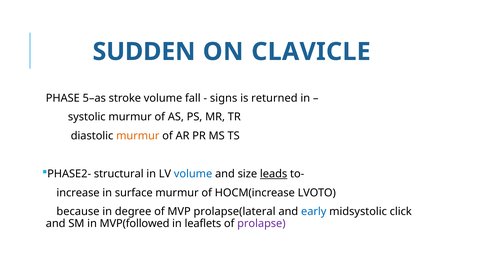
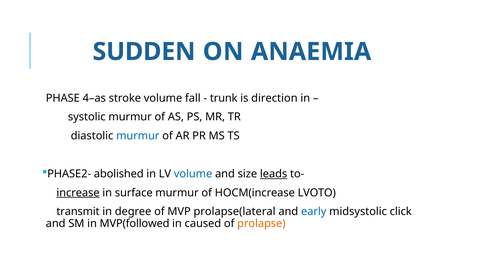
CLAVICLE: CLAVICLE -> ANAEMIA (311, 52)
5–as: 5–as -> 4–as (94, 98)
signs: signs -> trunk (224, 98)
returned: returned -> direction (274, 98)
murmur colour: orange -> blue (138, 136)
structural: structural -> abolished (119, 173)
increase underline: none -> present (78, 192)
because: because -> transmit (78, 211)
leaflets: leaflets -> caused (203, 223)
prolapse colour: purple -> orange (261, 223)
